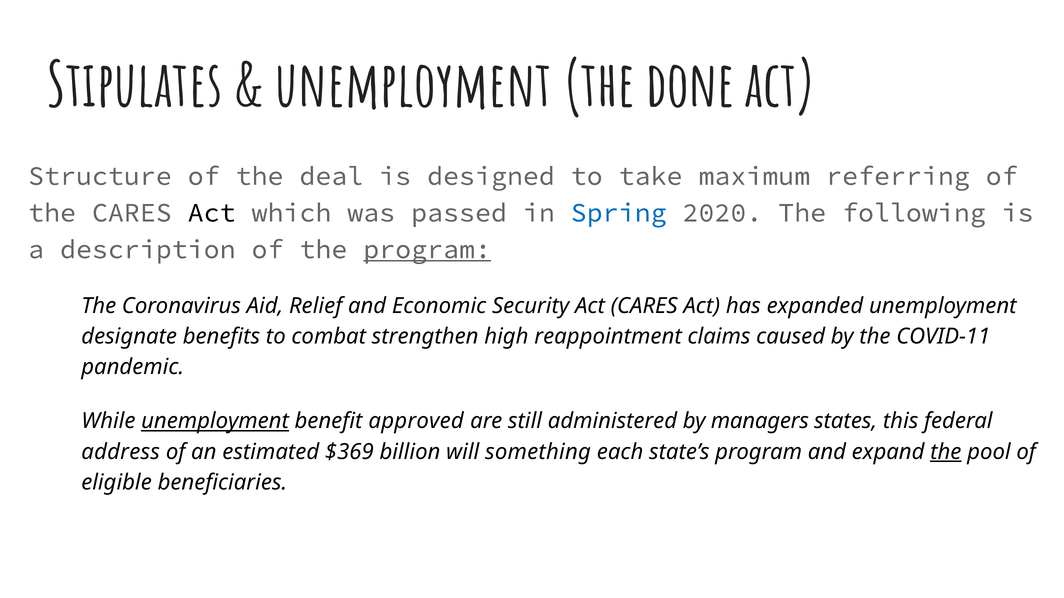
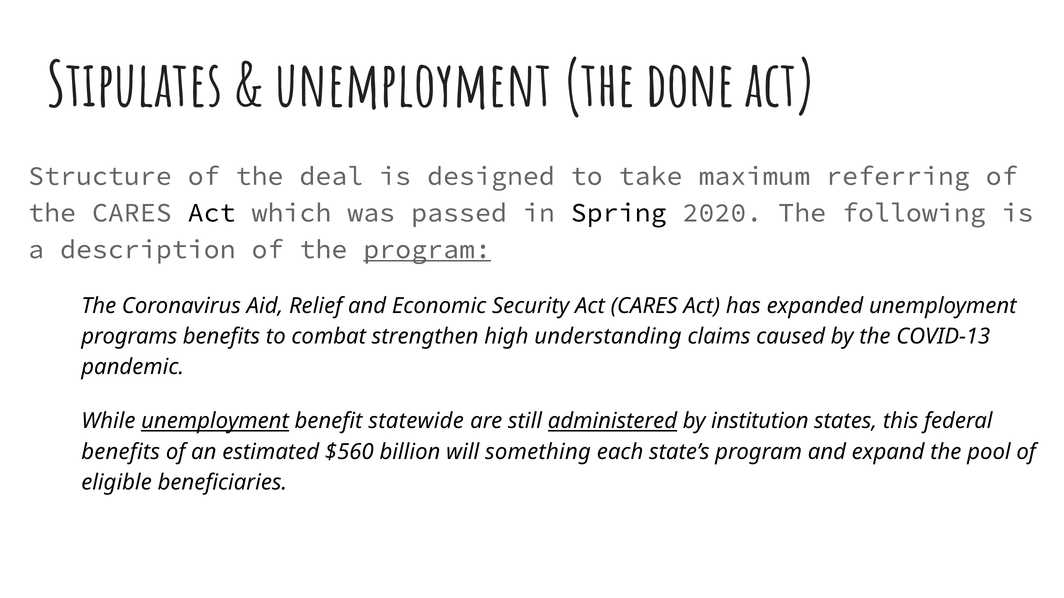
Spring colour: blue -> black (619, 213)
designate: designate -> programs (129, 337)
reappointment: reappointment -> understanding (608, 337)
COVID-11: COVID-11 -> COVID-13 (943, 337)
approved: approved -> statewide (416, 422)
administered underline: none -> present (612, 422)
managers: managers -> institution (760, 422)
address: address -> benefits (121, 452)
$369: $369 -> $560 (349, 452)
the underline: present -> none (946, 452)
